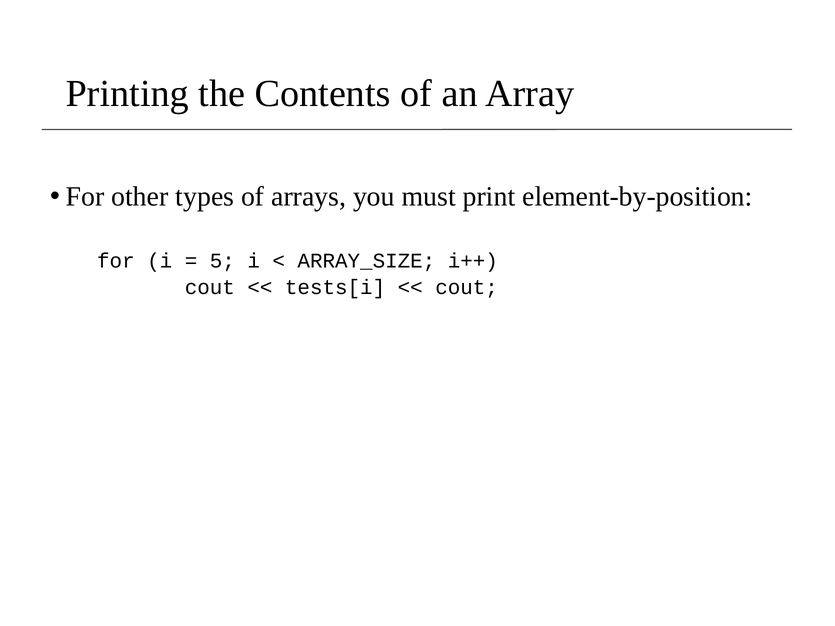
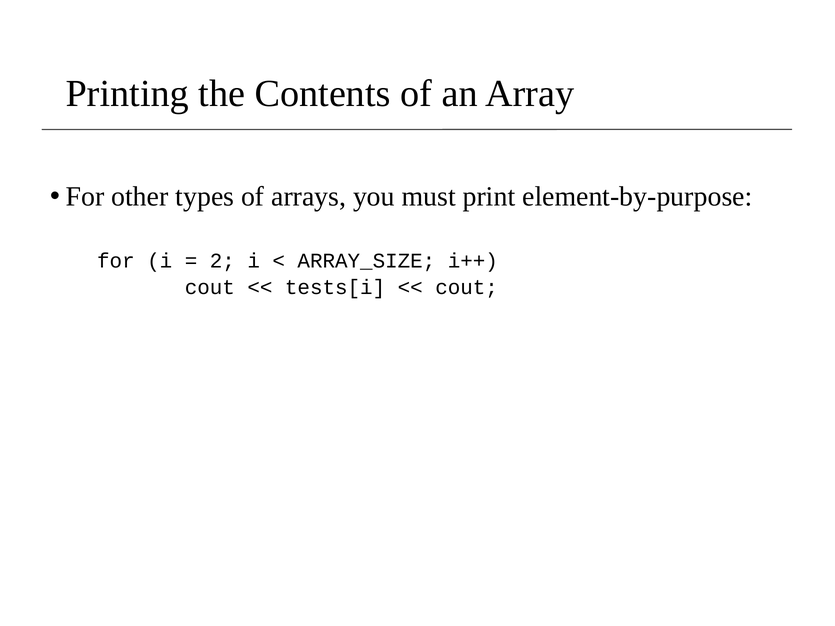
element-by-position: element-by-position -> element-by-purpose (637, 197)
5: 5 -> 2 (222, 261)
